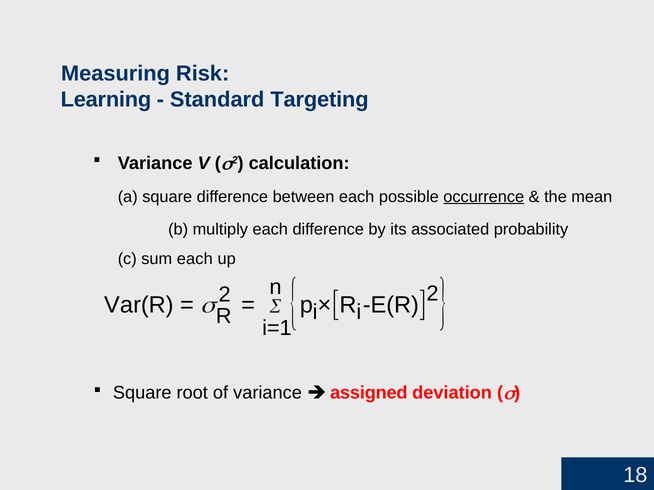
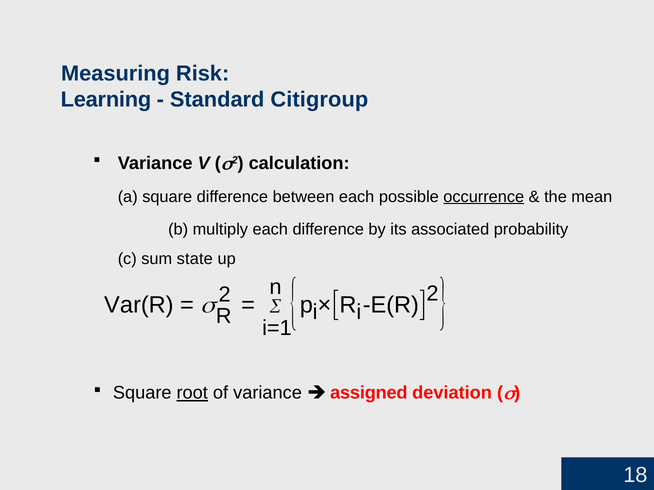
Targeting: Targeting -> Citigroup (319, 100)
sum each: each -> state (195, 259)
root underline: none -> present (192, 393)
